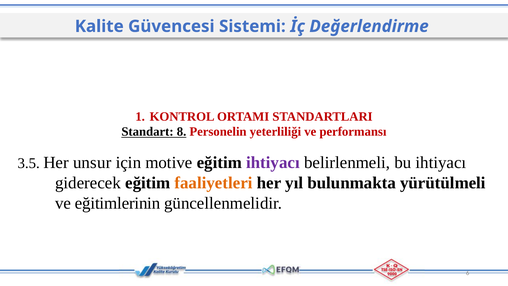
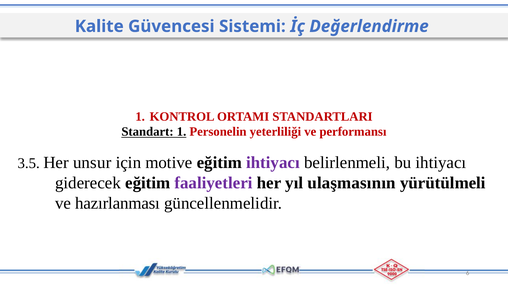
Standart 8: 8 -> 1 (182, 132)
faaliyetleri colour: orange -> purple (214, 183)
bulunmakta: bulunmakta -> ulaşmasının (352, 183)
eğitimlerinin: eğitimlerinin -> hazırlanması (118, 203)
